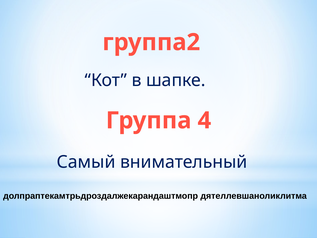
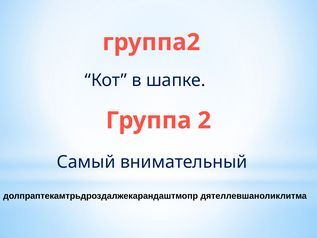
4: 4 -> 2 (204, 120)
